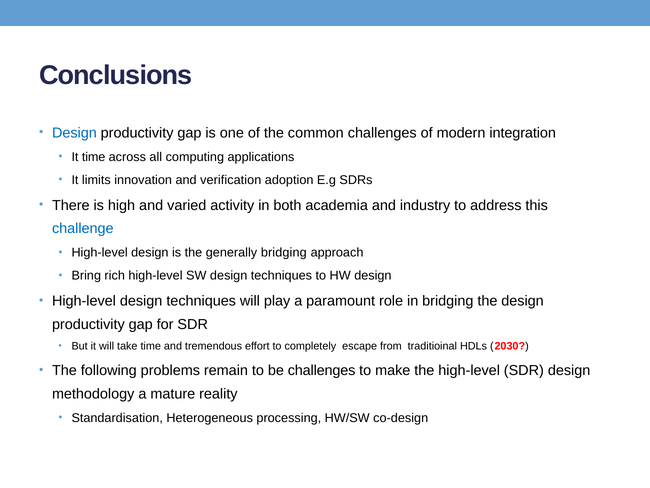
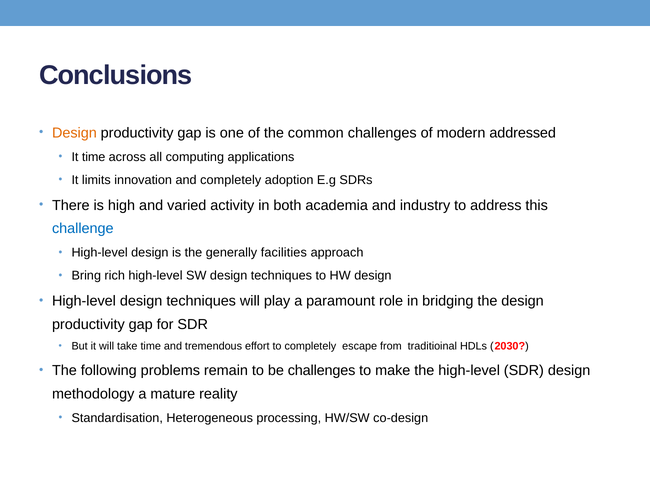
Design colour: blue -> orange (74, 133)
integration: integration -> addressed (523, 133)
and verification: verification -> completely (231, 180)
generally bridging: bridging -> facilities (284, 252)
